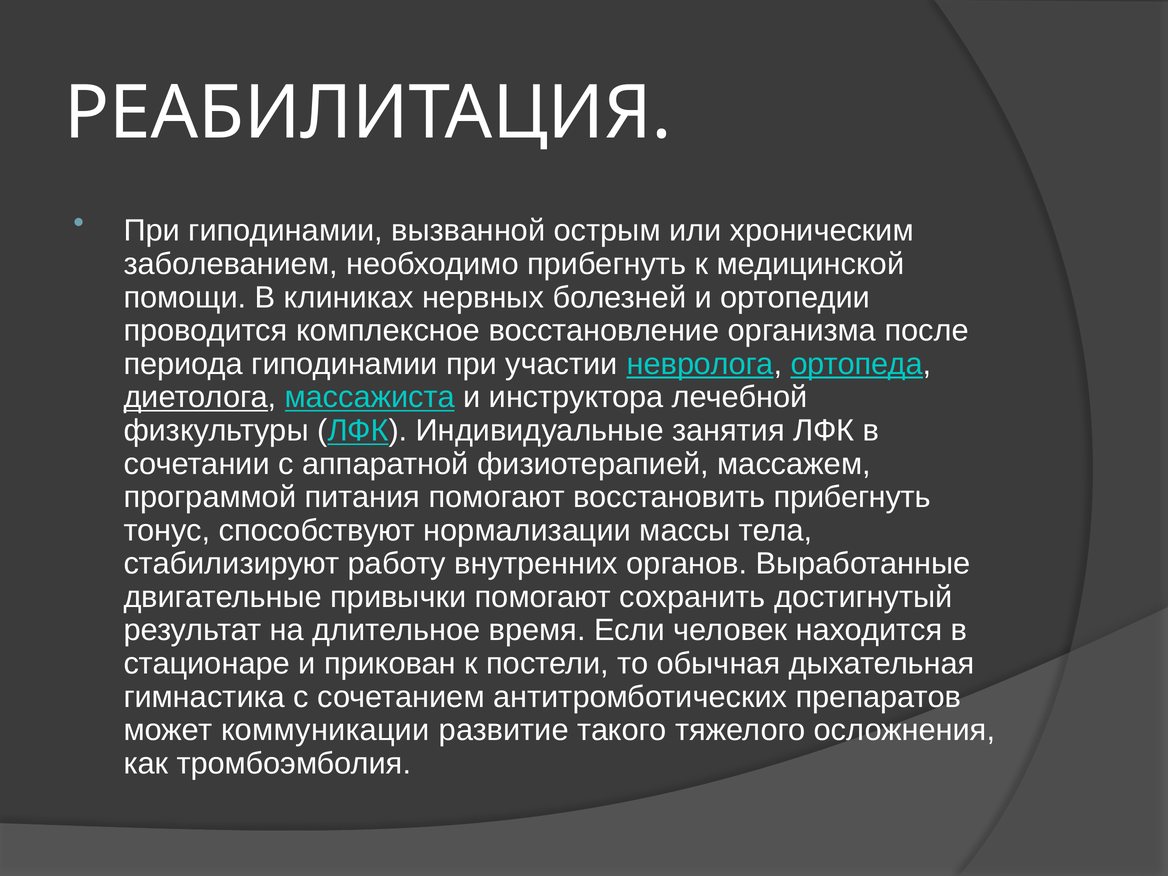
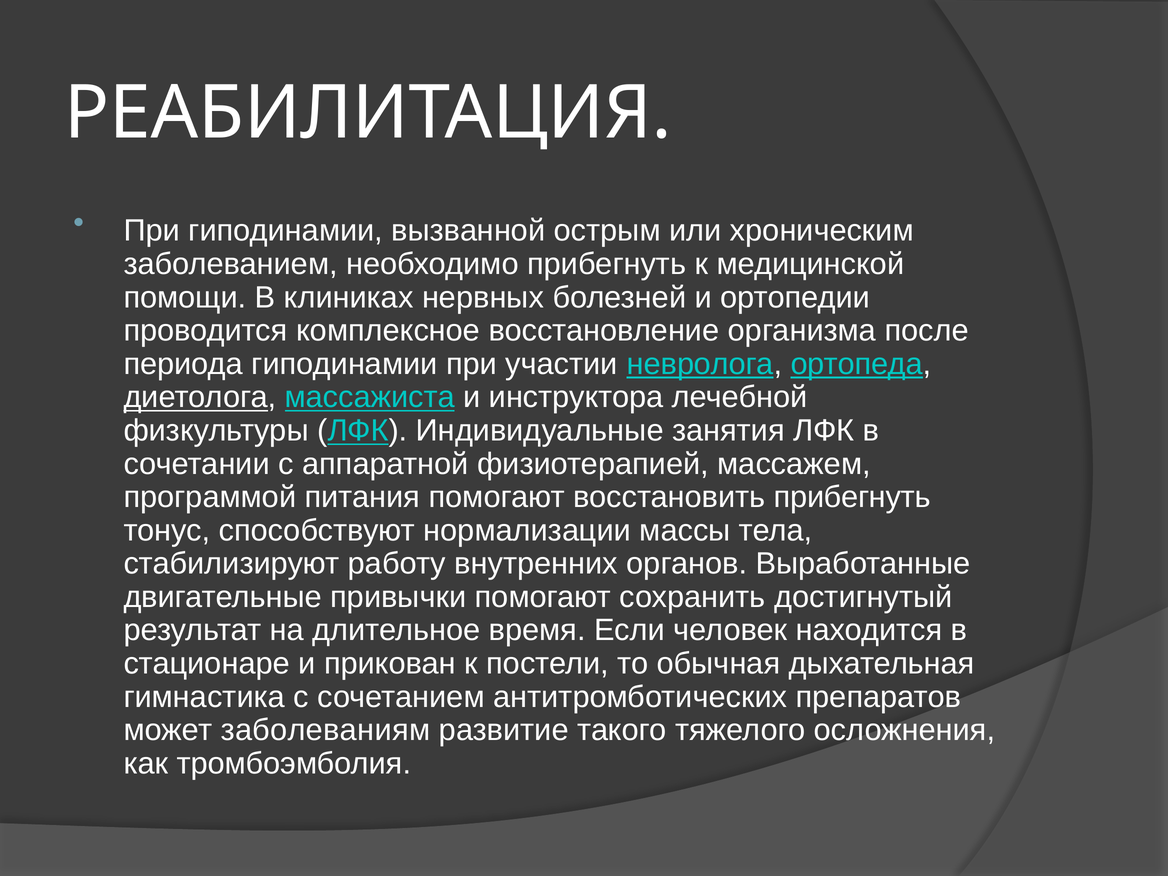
коммуникации: коммуникации -> заболеваниям (325, 730)
